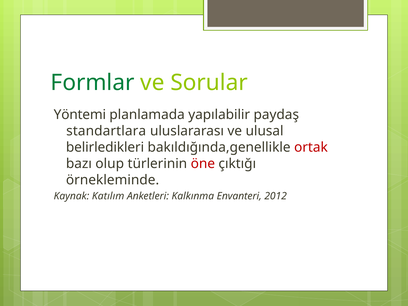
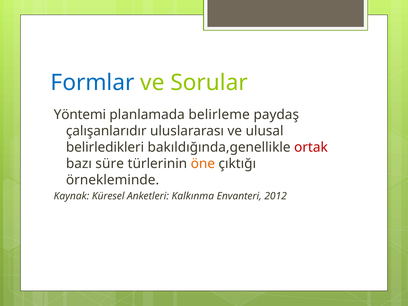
Formlar colour: green -> blue (93, 83)
yapılabilir: yapılabilir -> belirleme (219, 115)
standartlara: standartlara -> çalışanlarıdır (106, 131)
olup: olup -> süre (110, 164)
öne colour: red -> orange (203, 164)
Katılım: Katılım -> Küresel (108, 196)
